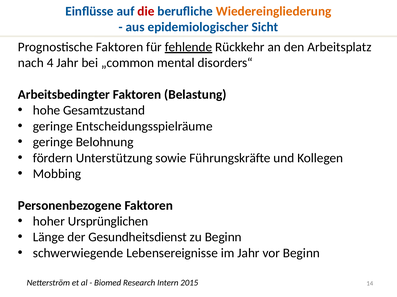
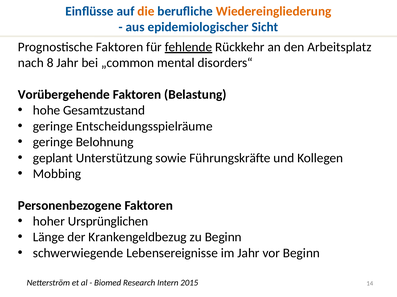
die colour: red -> orange (146, 11)
4: 4 -> 8 (50, 63)
Arbeitsbedingter: Arbeitsbedingter -> Vorübergehende (64, 95)
fördern: fördern -> geplant (53, 158)
Gesundheitsdienst: Gesundheitsdienst -> Krankengeldbezug (138, 238)
